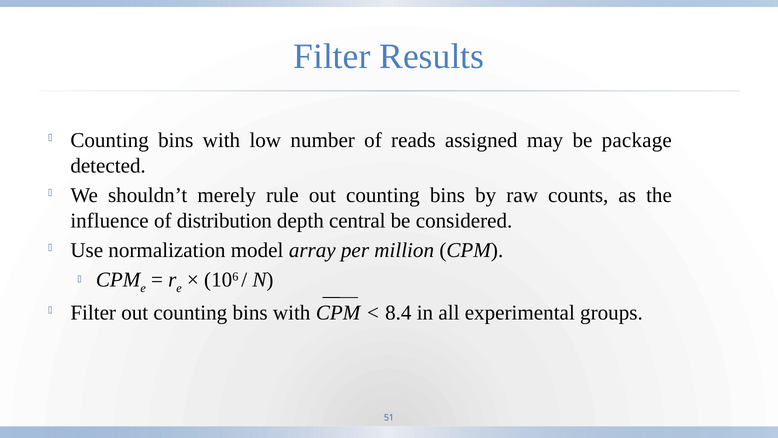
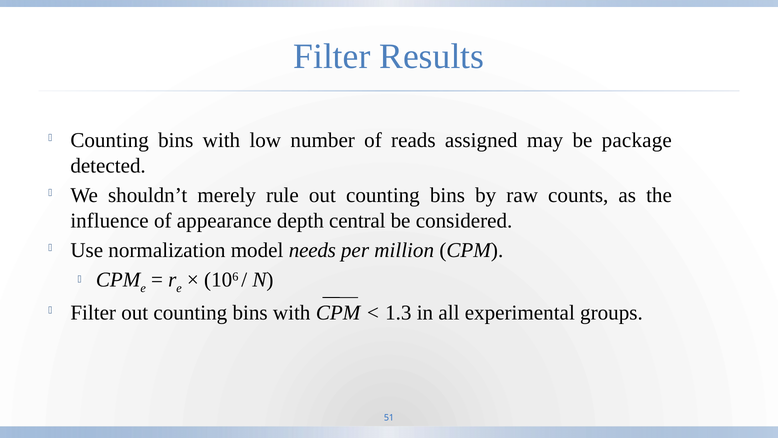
distribution: distribution -> appearance (224, 221)
array: array -> needs (312, 250)
8.4: 8.4 -> 1.3 (398, 313)
